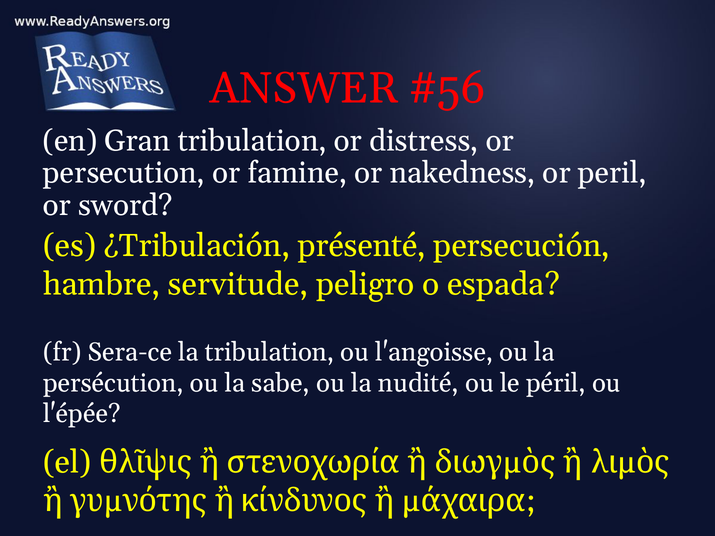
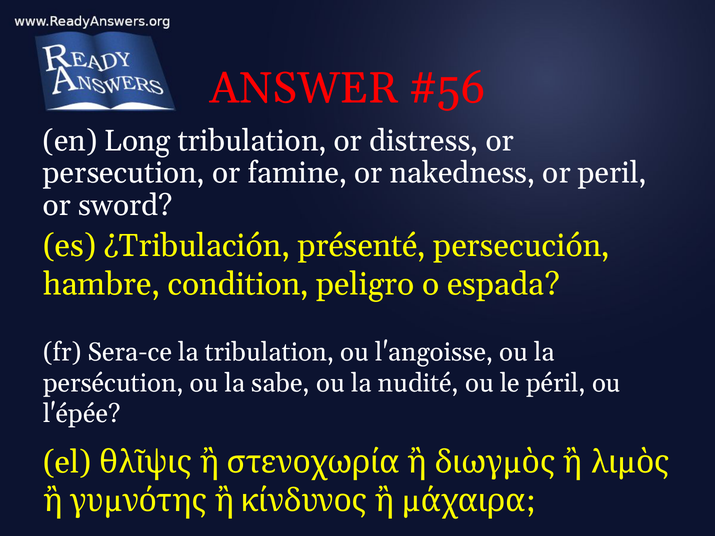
Gran: Gran -> Long (137, 141)
servitude: servitude -> condition (238, 284)
